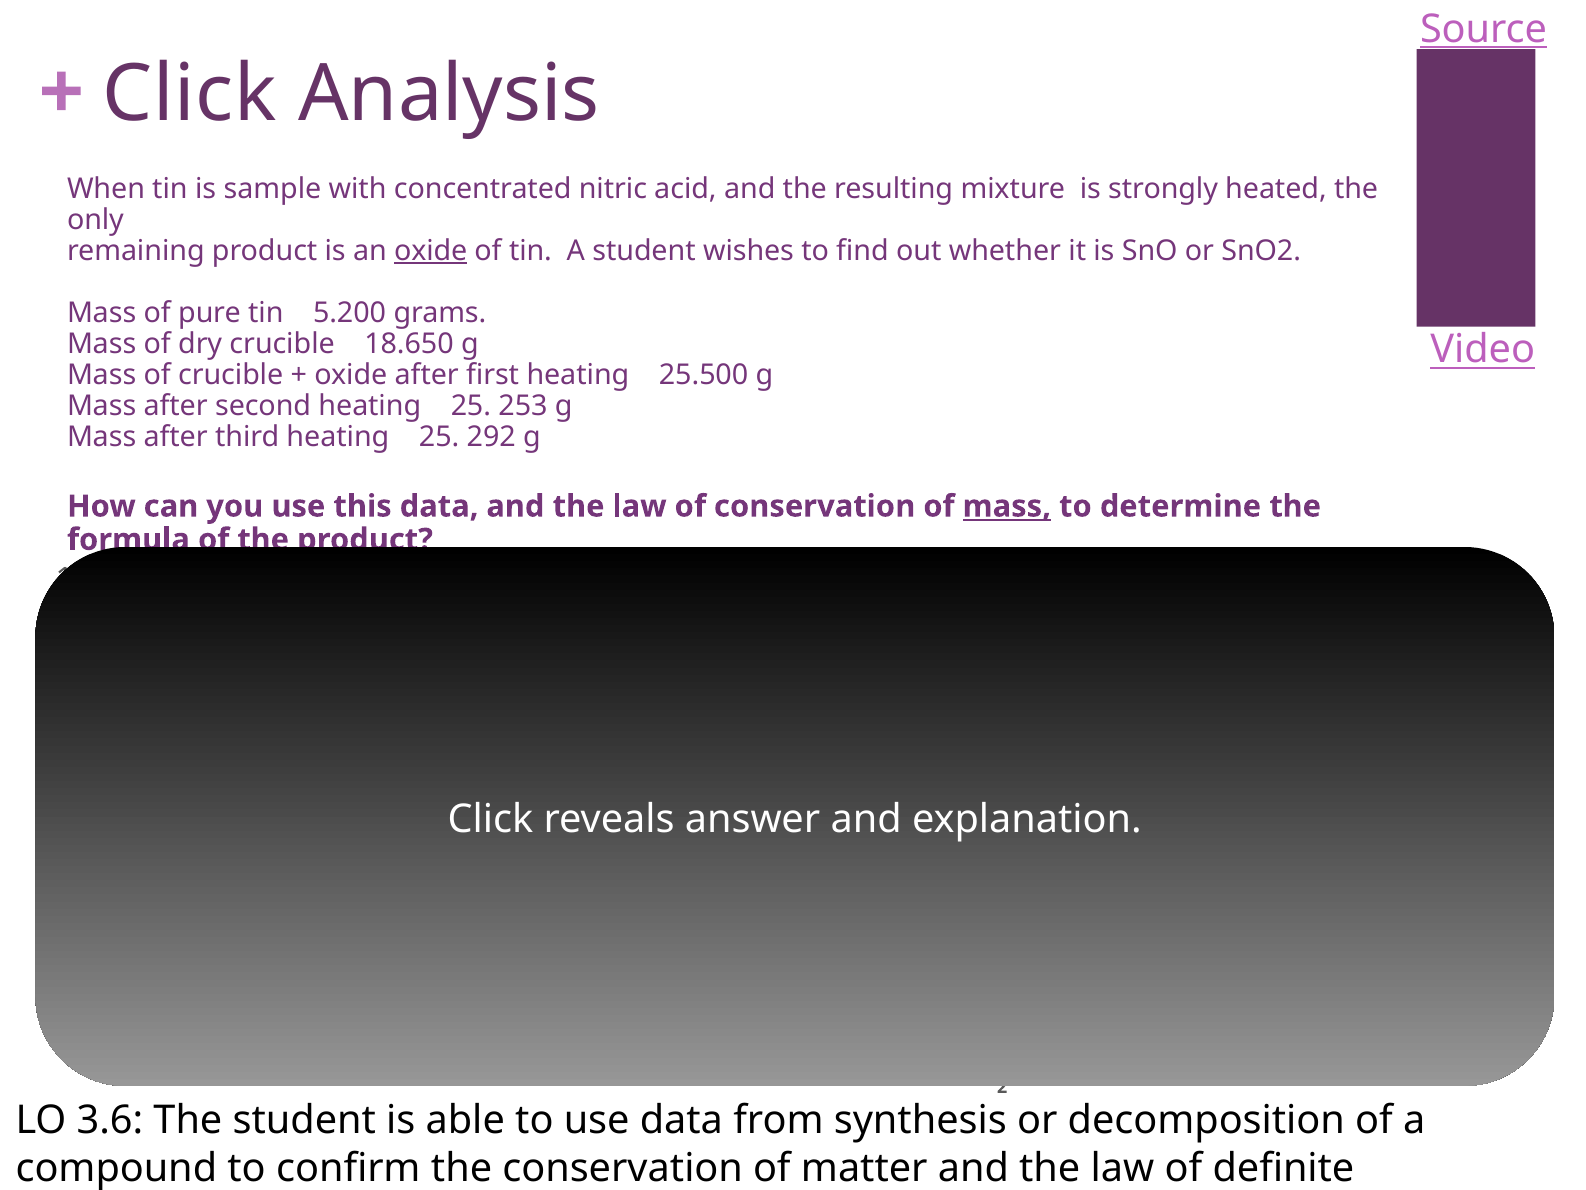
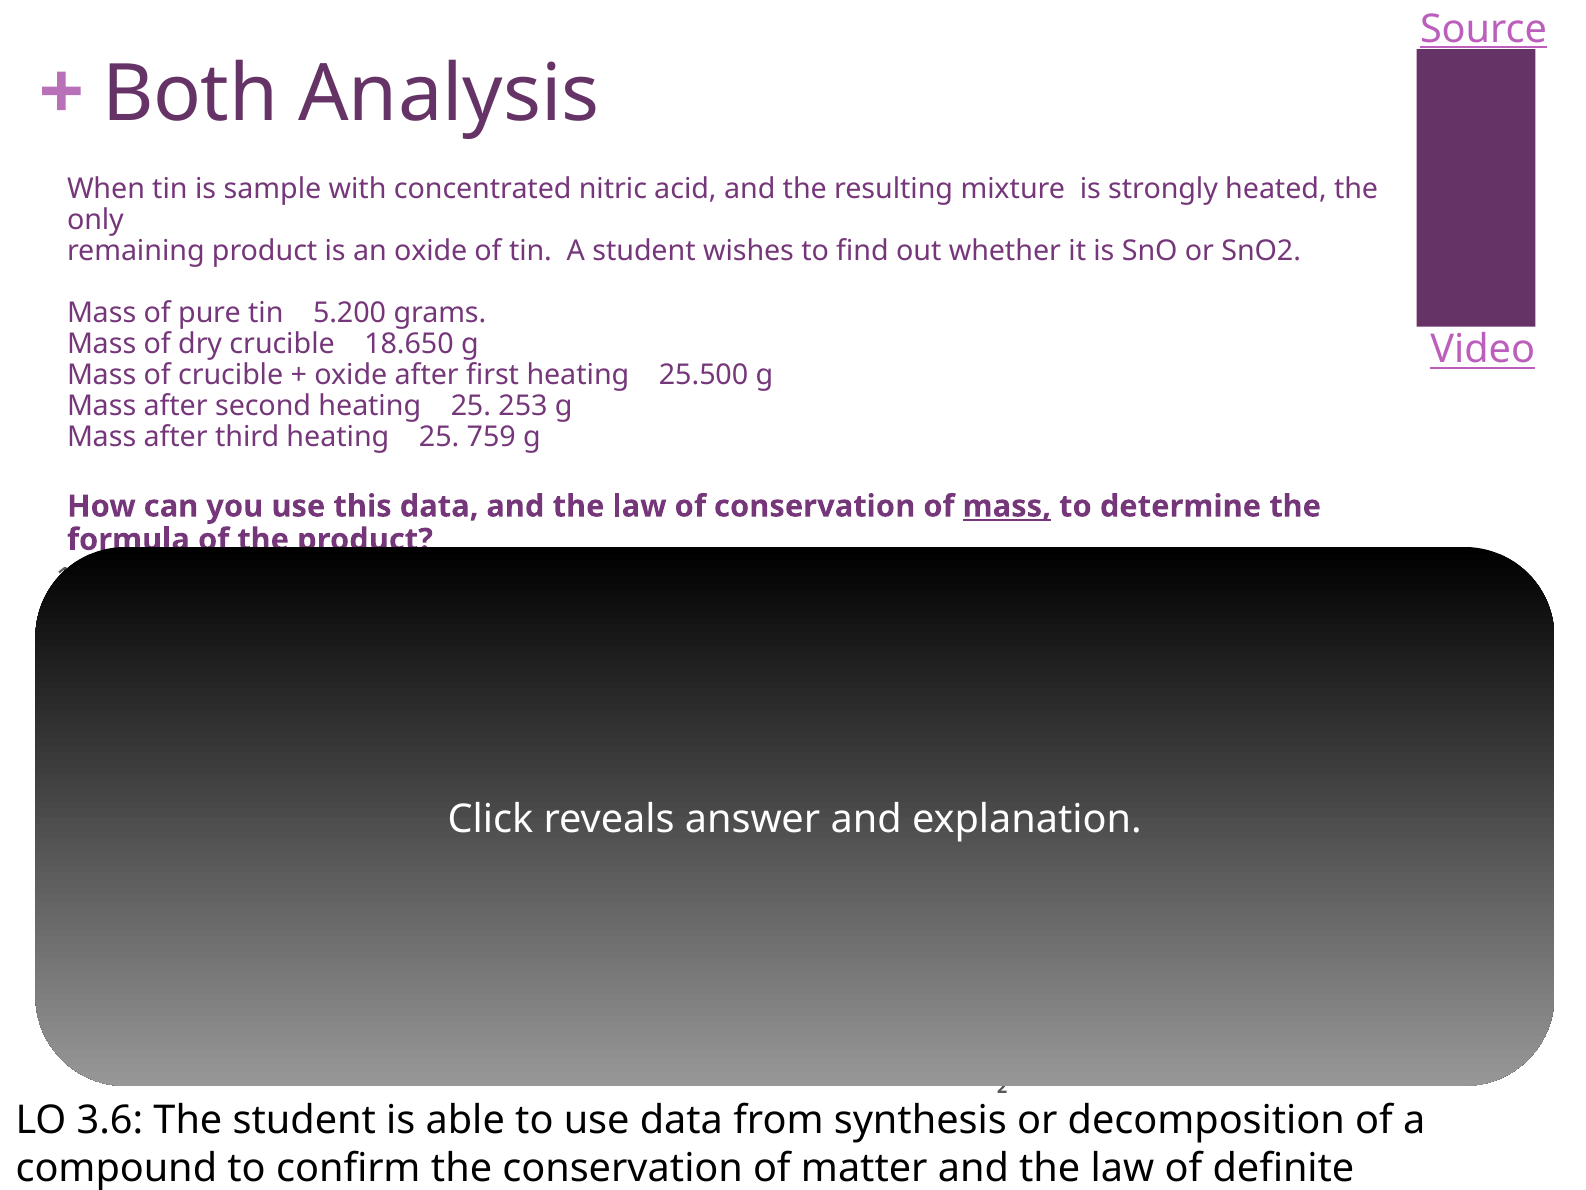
Click: Click -> Both (190, 94)
oxide underline: present -> none (431, 251)
292: 292 -> 759 (491, 437)
